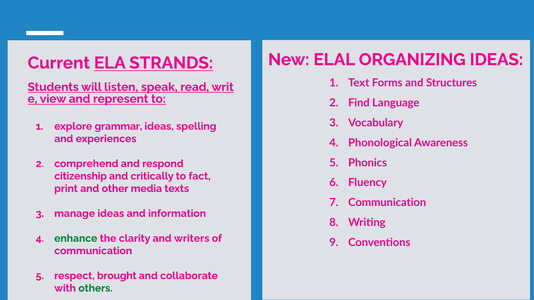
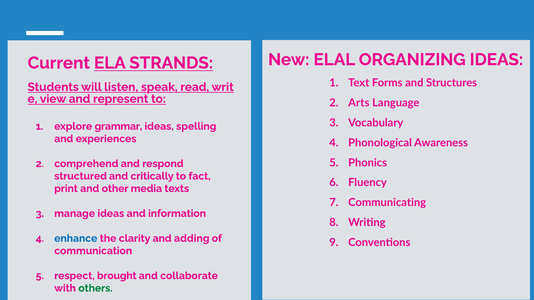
Find: Find -> Arts (359, 103)
citizenship: citizenship -> structured (81, 176)
Communication: Communication -> Communicating (387, 203)
enhance colour: green -> blue (76, 239)
writers: writers -> adding (192, 239)
